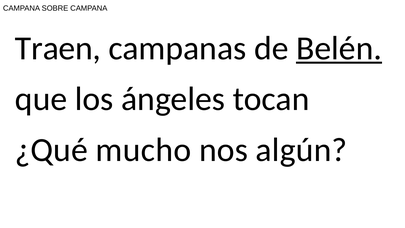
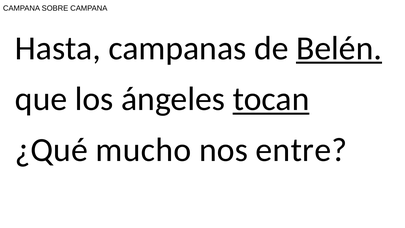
Traen: Traen -> Hasta (58, 48)
tocan underline: none -> present (271, 99)
algún: algún -> entre (301, 150)
